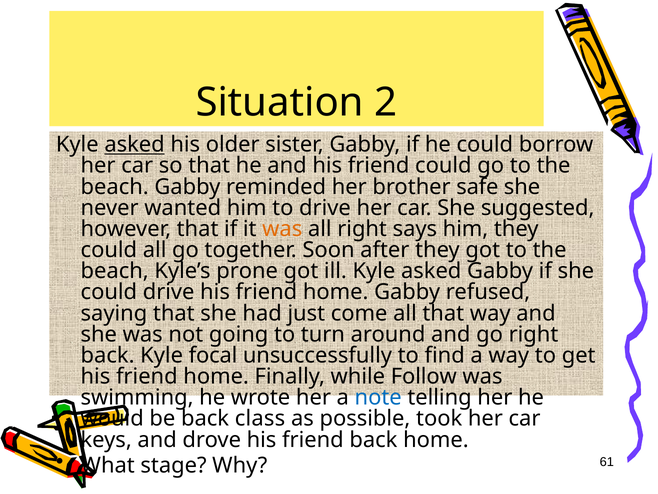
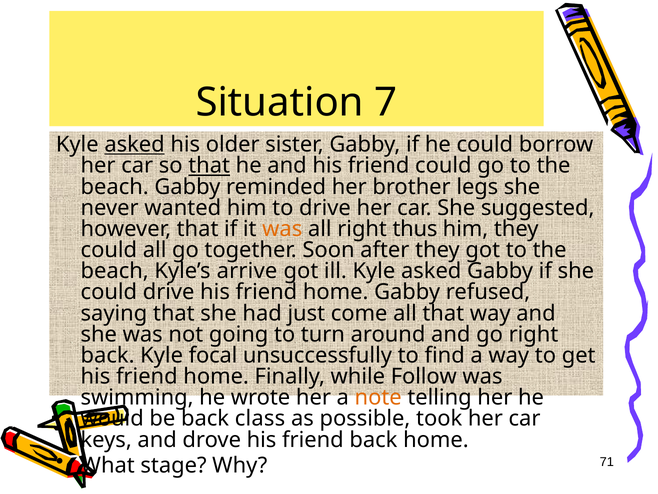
2: 2 -> 7 (386, 102)
that underline: none -> present (209, 166)
safe: safe -> legs (477, 187)
says: says -> thus (415, 229)
prone: prone -> arrive (247, 271)
note colour: blue -> orange (378, 397)
61: 61 -> 71 (607, 462)
